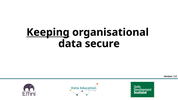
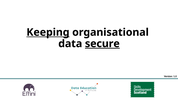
secure underline: none -> present (102, 44)
